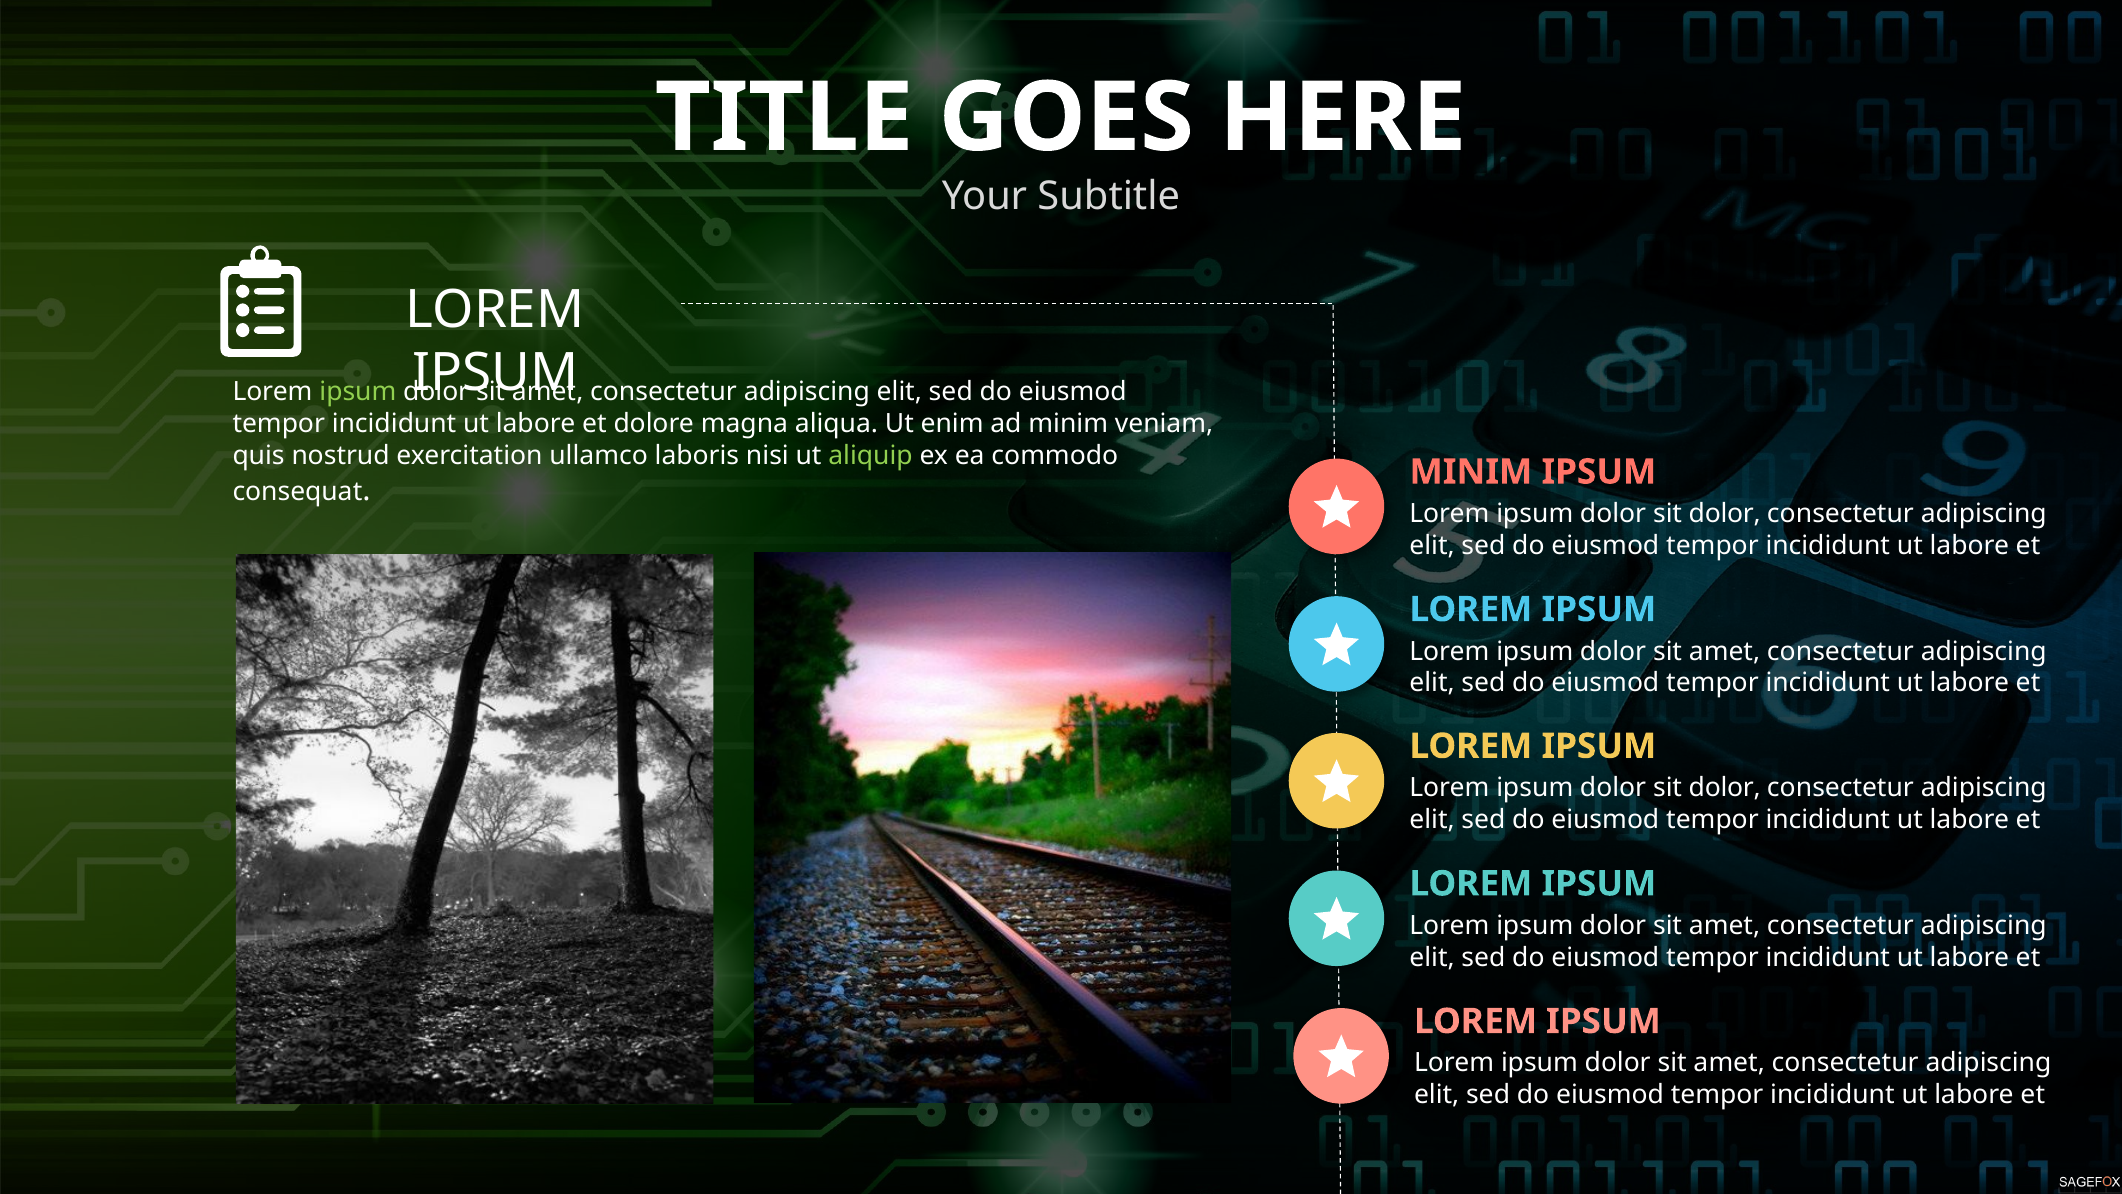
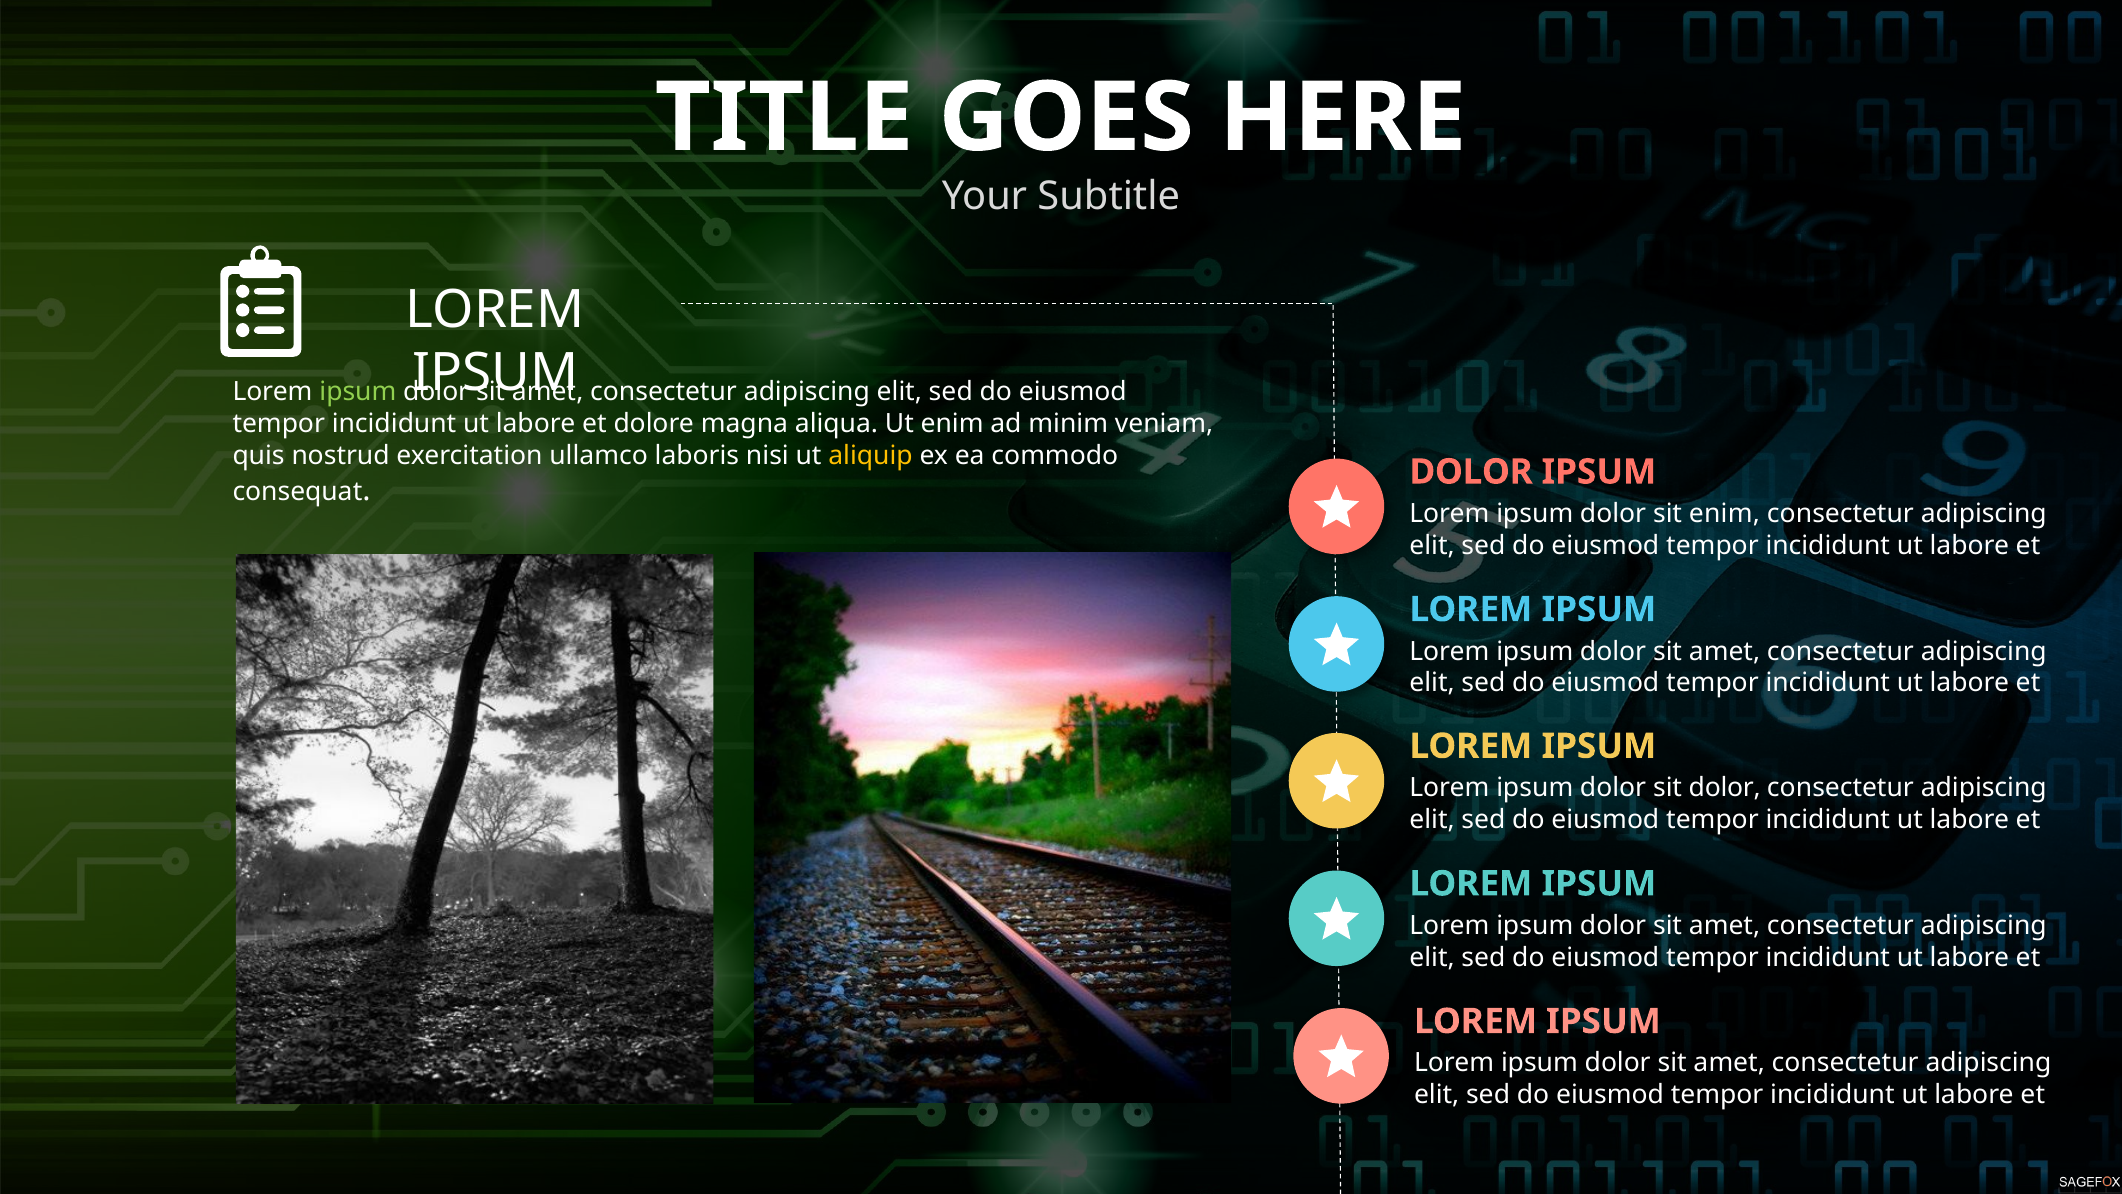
aliquip colour: light green -> yellow (871, 455)
MINIM: MINIM -> DOLOR (1471, 472)
dolor: dolor -> enim (1724, 514)
